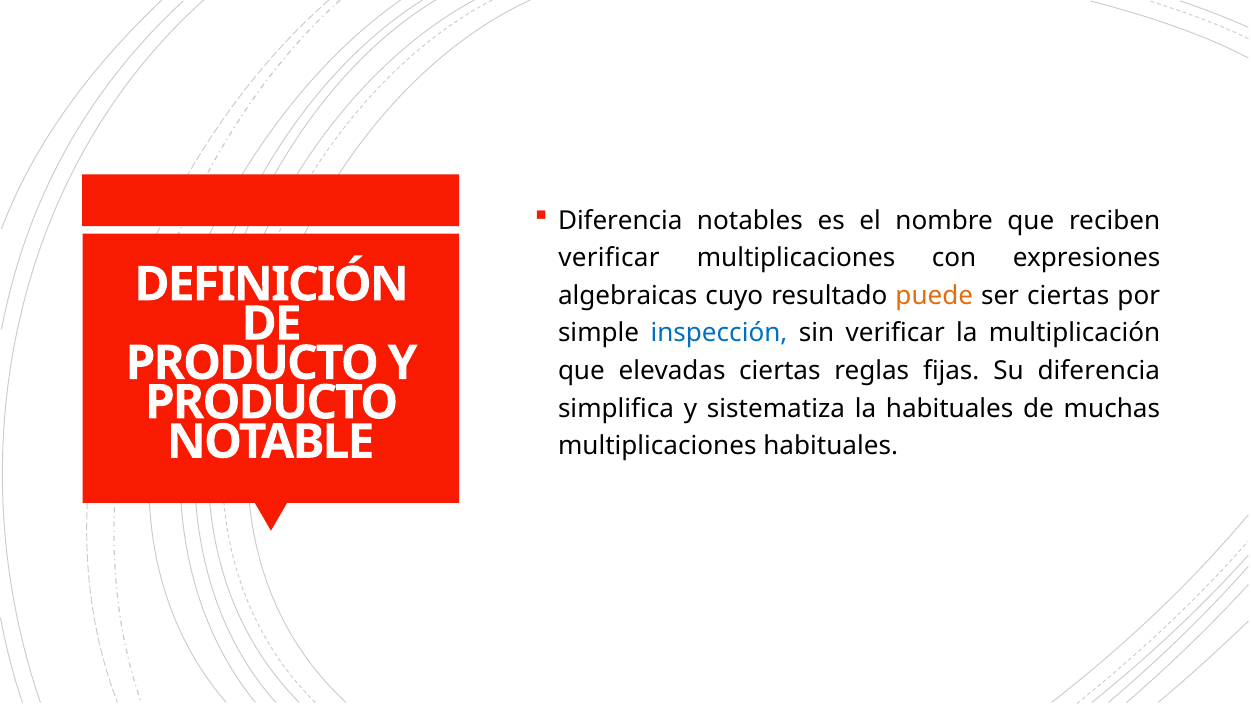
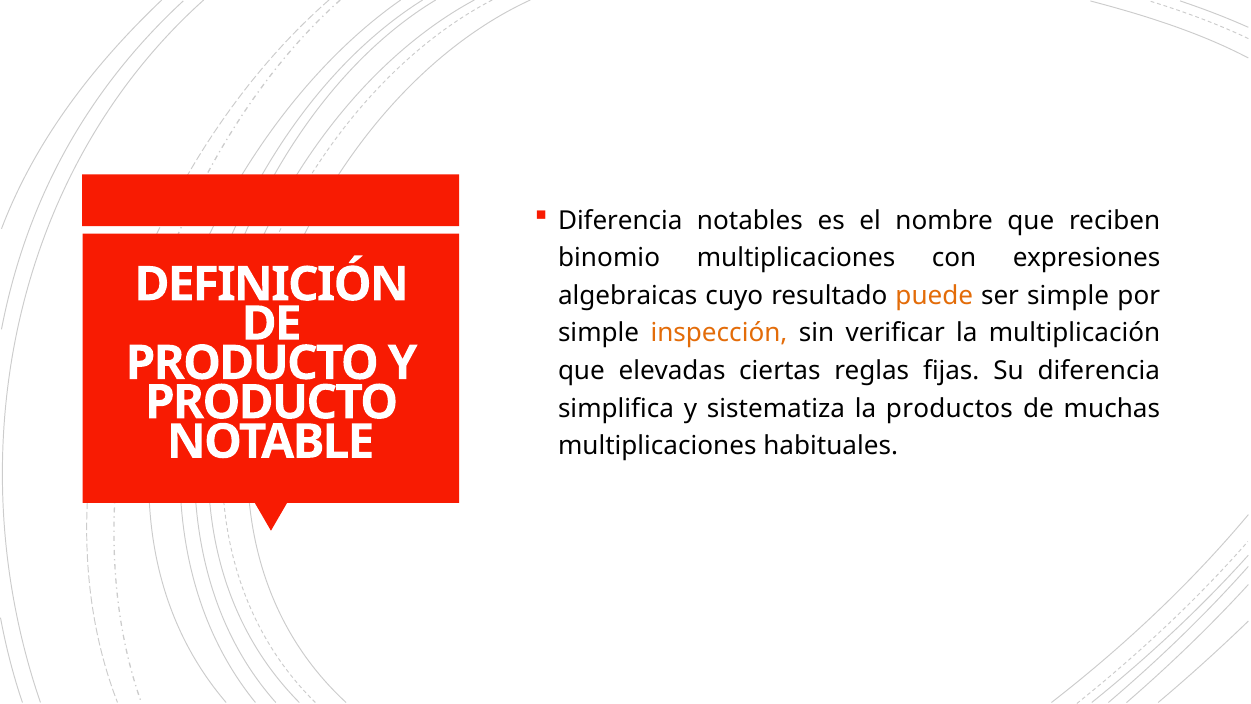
verificar: verificar -> binomio (609, 258)
ser ciertas: ciertas -> simple (1068, 296)
inspección colour: blue -> orange (719, 333)
la habituales: habituales -> productos (949, 408)
